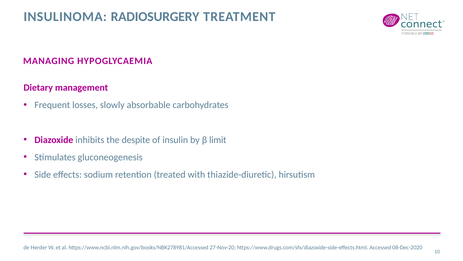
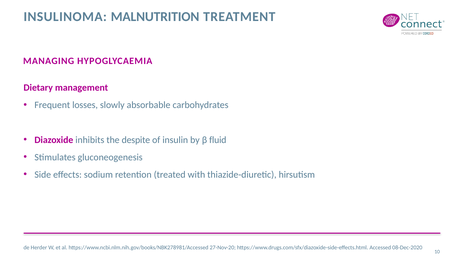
RADIOSURGERY: RADIOSURGERY -> MALNUTRITION (155, 17)
limit: limit -> fluid (218, 140)
